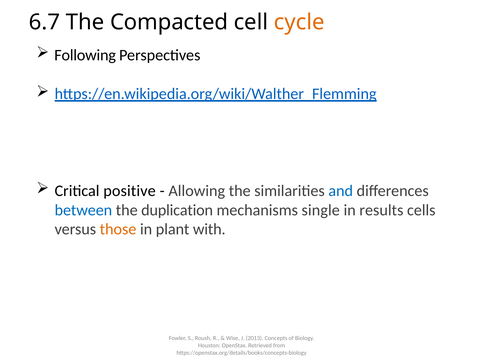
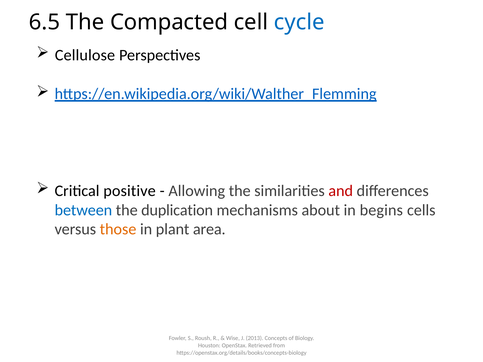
6.7: 6.7 -> 6.5 (45, 22)
cycle colour: orange -> blue (299, 22)
Following: Following -> Cellulose (85, 55)
and colour: blue -> red (341, 191)
single: single -> about (321, 210)
results: results -> begins (381, 210)
with: with -> area (209, 229)
